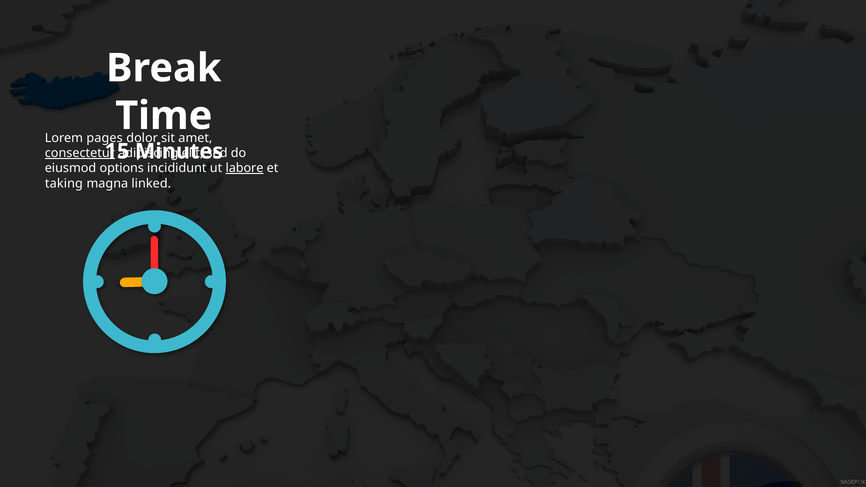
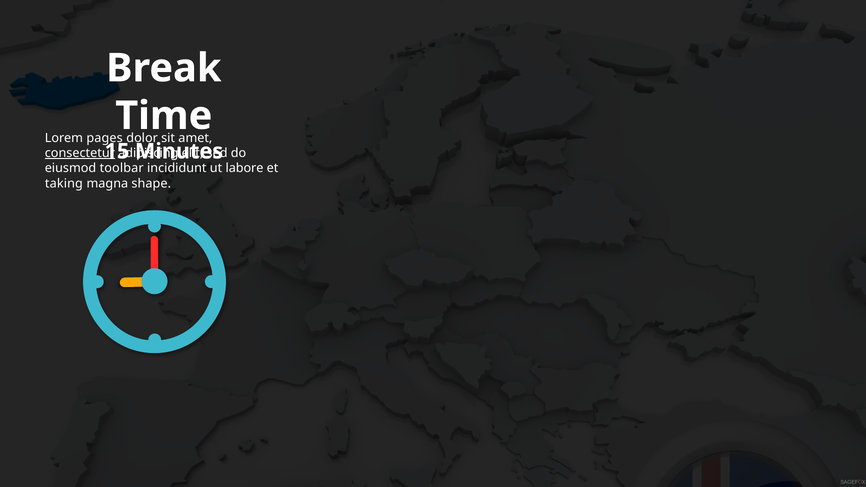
options: options -> toolbar (122, 168)
labore underline: present -> none (244, 168)
linked: linked -> shape (151, 183)
